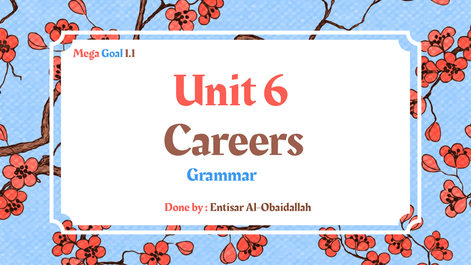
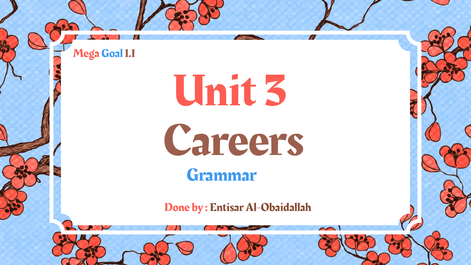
6: 6 -> 3 (276, 91)
